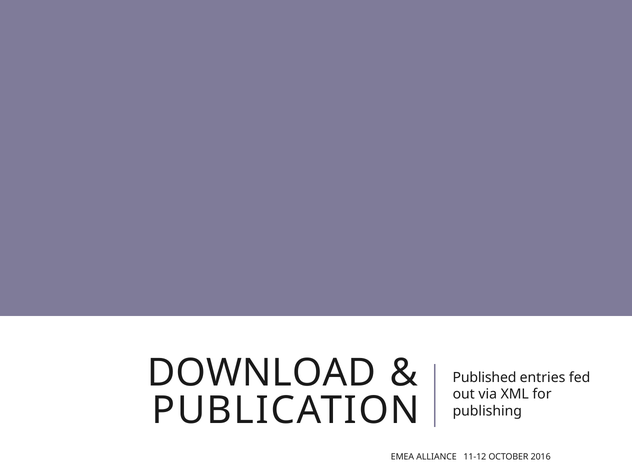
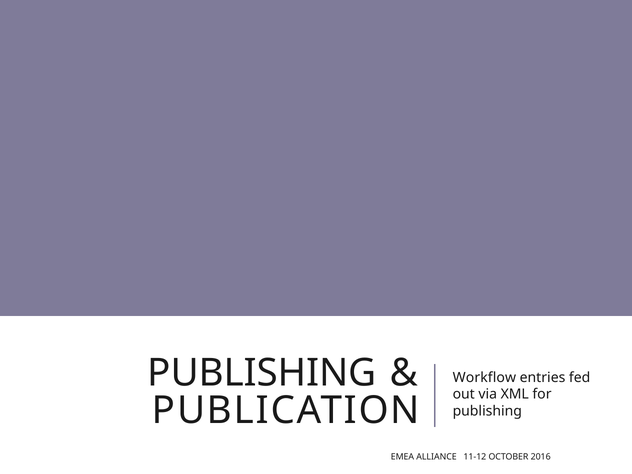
DOWNLOAD: DOWNLOAD -> PUBLISHING (262, 373)
Published: Published -> Workflow (484, 378)
